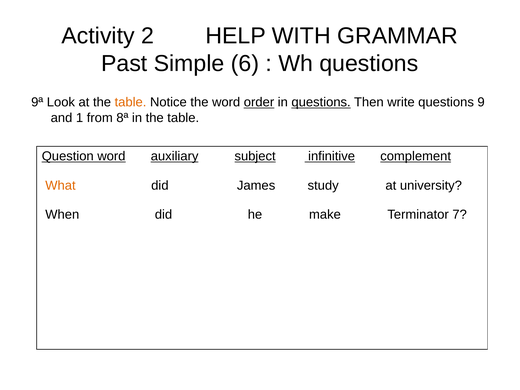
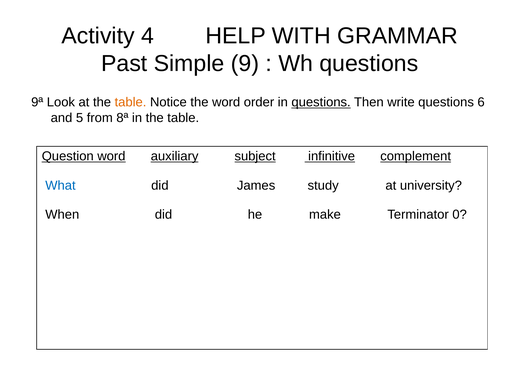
2: 2 -> 4 (148, 36)
6: 6 -> 9 (245, 64)
order underline: present -> none (259, 102)
9: 9 -> 6 (481, 102)
1: 1 -> 5 (80, 118)
What colour: orange -> blue (60, 185)
7: 7 -> 0 (460, 215)
